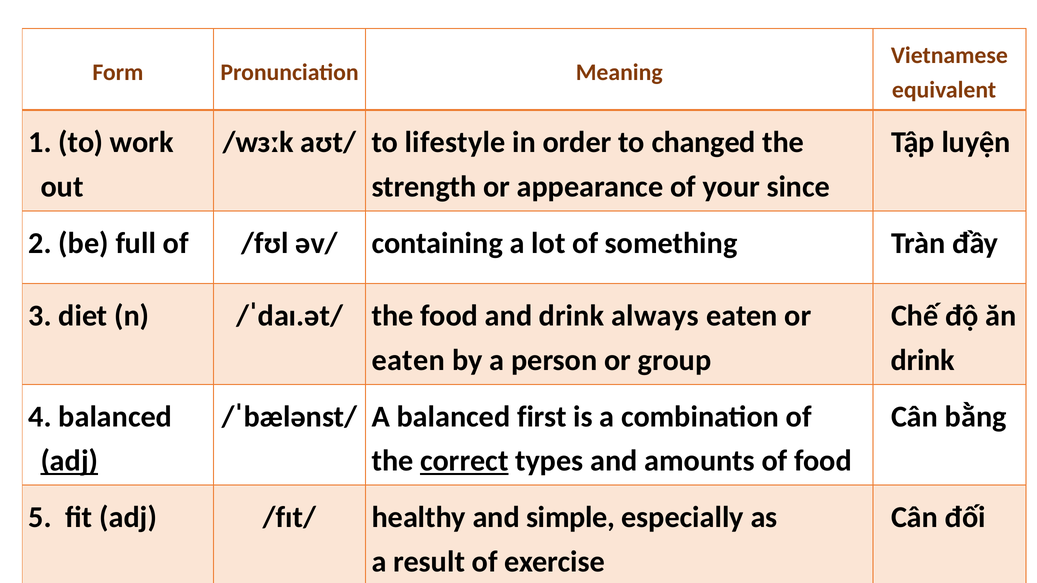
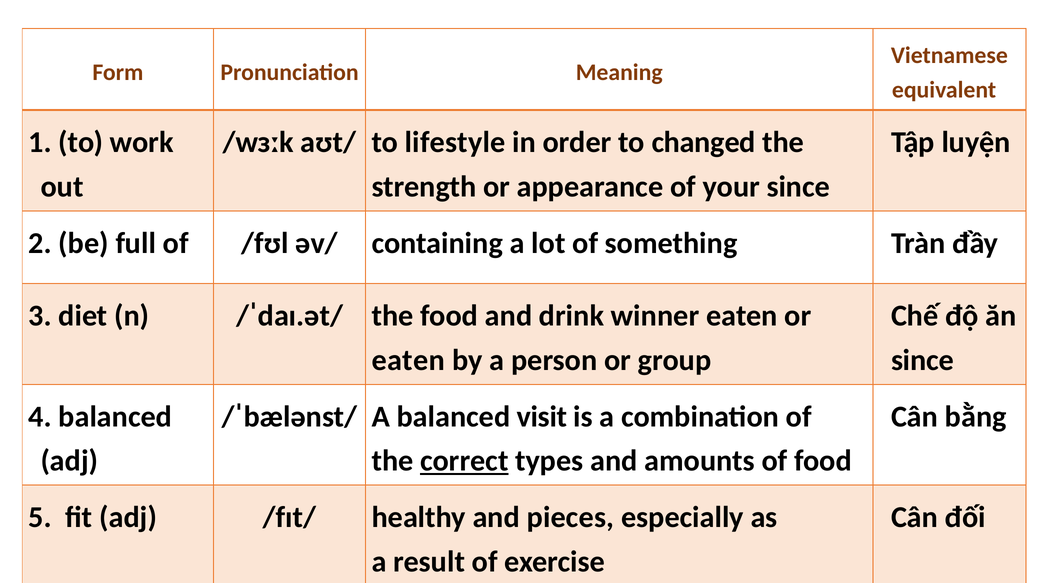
always: always -> winner (655, 316)
drink: drink -> since (923, 360)
first: first -> visit (542, 417)
adj underline: present -> none (69, 461)
simple: simple -> pieces (570, 518)
